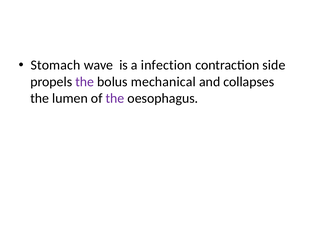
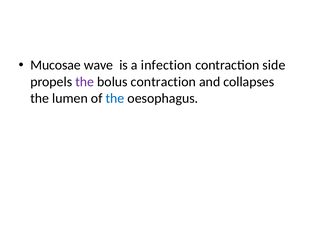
Stomach: Stomach -> Mucosae (56, 65)
bolus mechanical: mechanical -> contraction (163, 82)
the colour: purple -> blue (115, 98)
